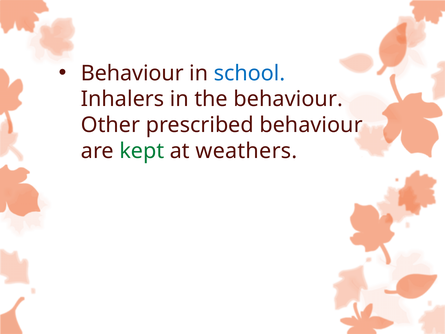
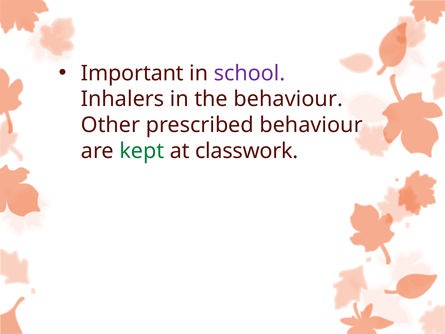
Behaviour: Behaviour -> Important (132, 73)
school colour: blue -> purple (250, 73)
weathers: weathers -> classwork (247, 151)
